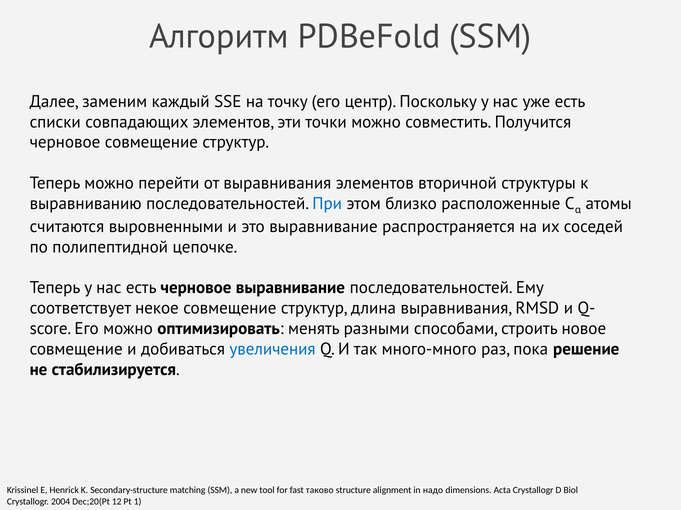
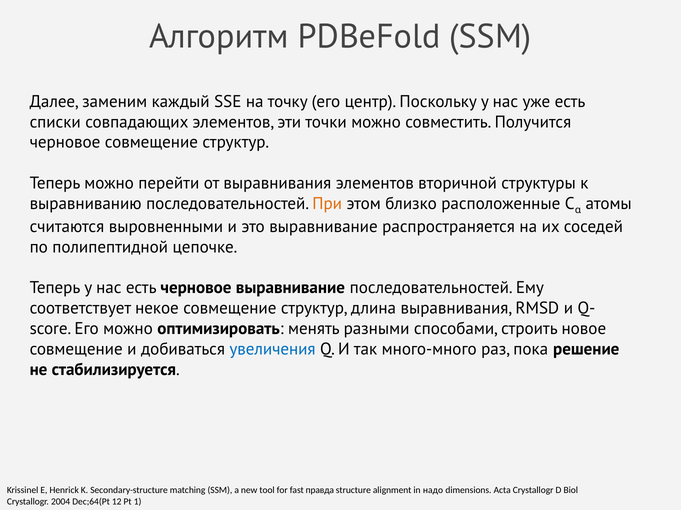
При colour: blue -> orange (327, 204)
таково: таково -> правда (320, 491)
Dec;20(Pt: Dec;20(Pt -> Dec;64(Pt (91, 502)
